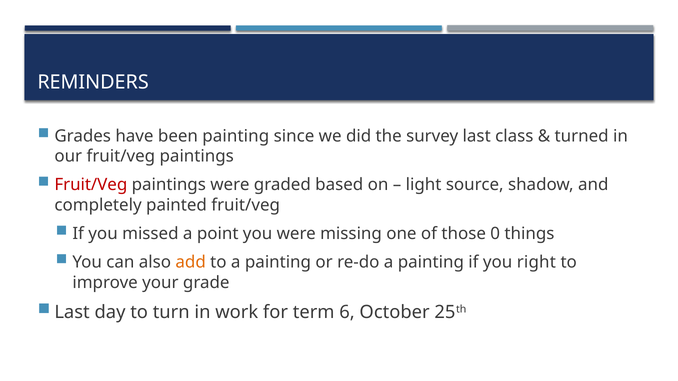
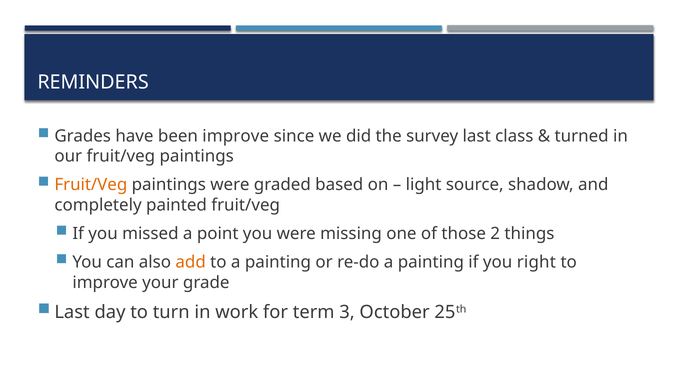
been painting: painting -> improve (236, 136)
Fruit/Veg colour: red -> orange (91, 185)
0: 0 -> 2 (495, 234)
6: 6 -> 3 (347, 313)
